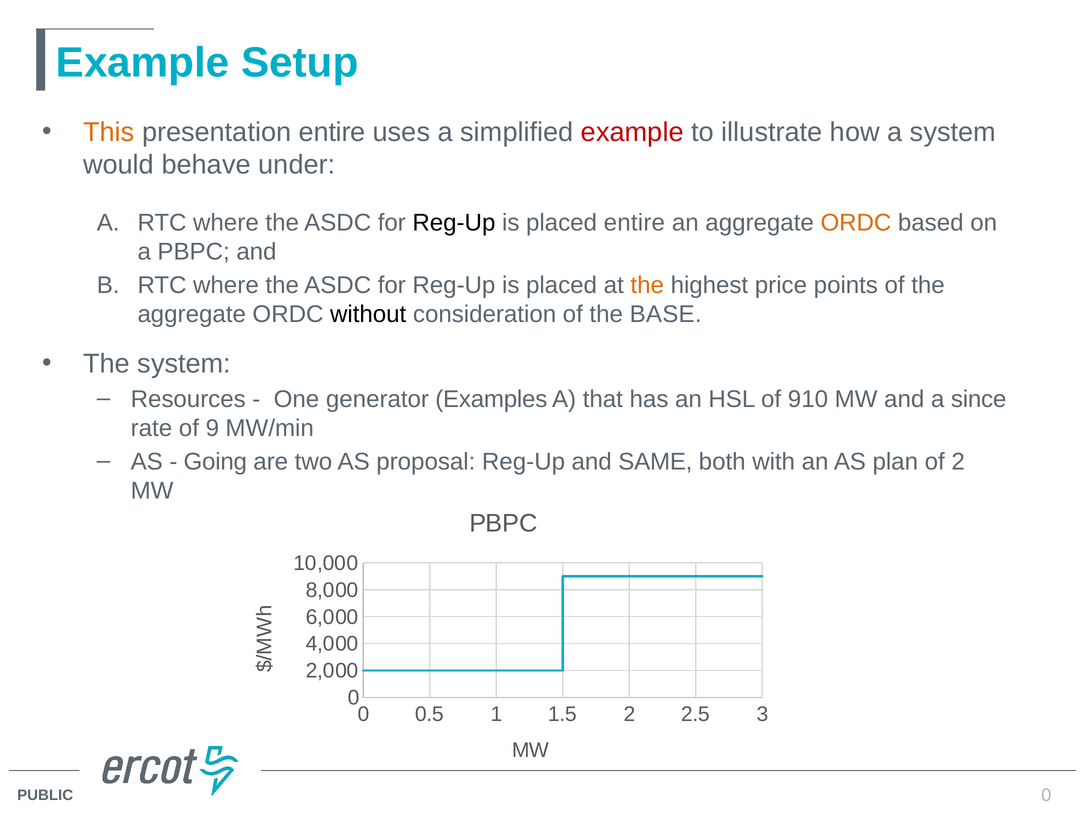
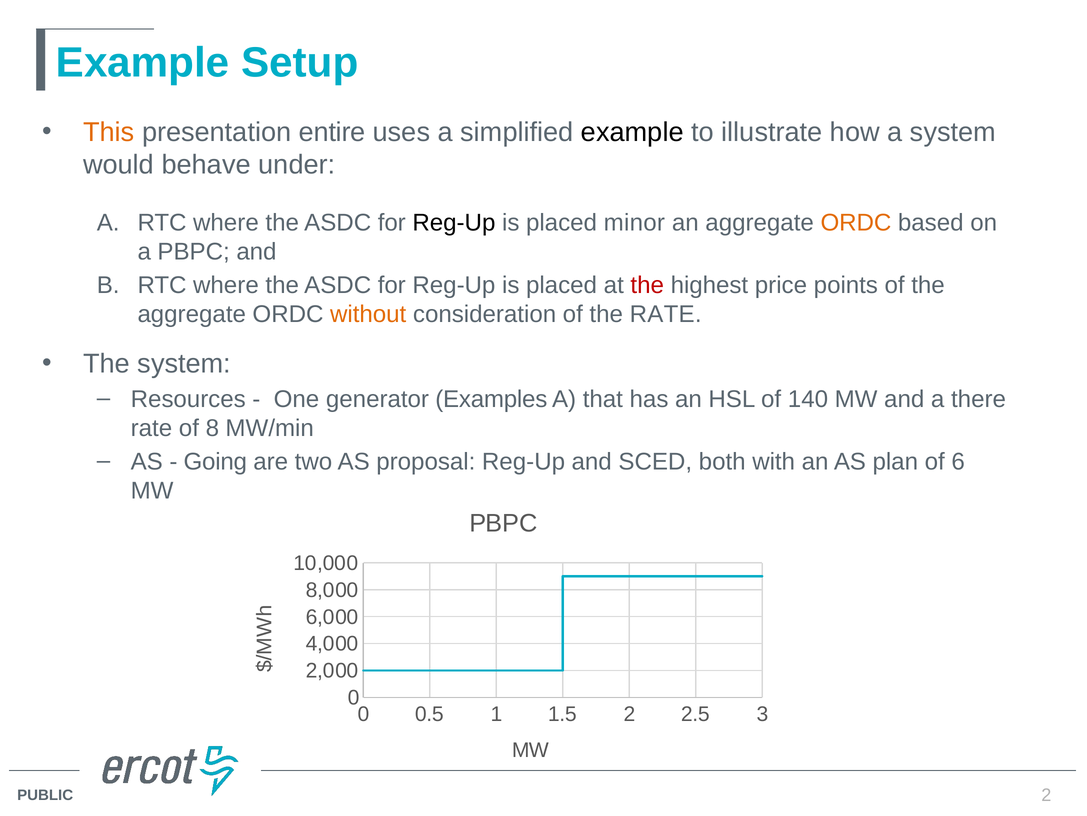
example colour: red -> black (632, 132)
placed entire: entire -> minor (634, 222)
the colour: orange -> red (647, 285)
without colour: black -> orange (368, 314)
the BASE: BASE -> RATE (666, 314)
910: 910 -> 140 (808, 399)
since: since -> there (979, 399)
9: 9 -> 8 (212, 428)
SAME: SAME -> SCED (655, 461)
of 2: 2 -> 6 (958, 461)
0: 0 -> 2 (1046, 794)
